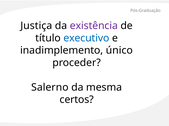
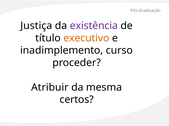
executivo colour: blue -> orange (86, 38)
único: único -> curso (119, 51)
Salerno: Salerno -> Atribuir (50, 88)
